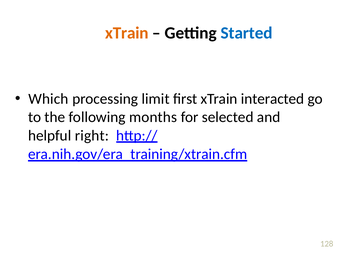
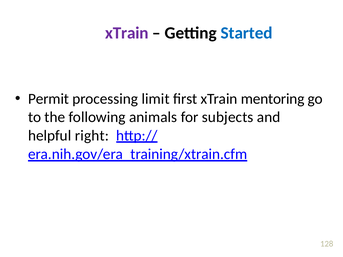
xTrain colour: orange -> purple (127, 33)
Which: Which -> Permit (49, 99)
interacted: interacted -> mentoring (273, 99)
months: months -> animals (153, 117)
selected: selected -> subjects (228, 117)
